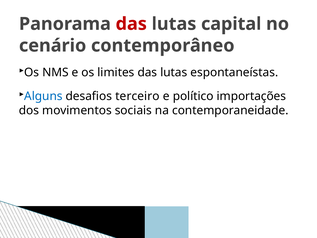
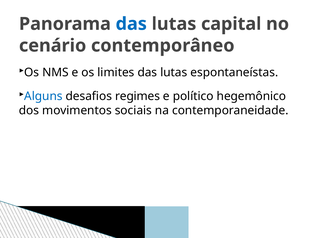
das colour: red -> blue (131, 24)
terceiro: terceiro -> regimes (138, 96)
importações: importações -> hegemônico (251, 96)
